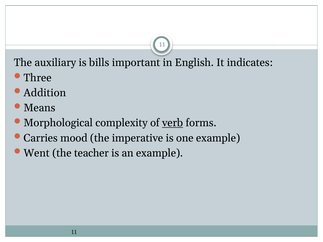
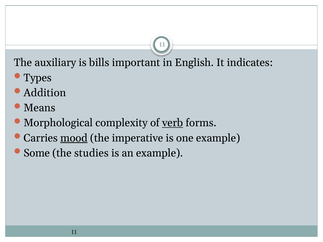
Three: Three -> Types (38, 78)
mood underline: none -> present (74, 138)
Went: Went -> Some (37, 153)
teacher: teacher -> studies (91, 153)
